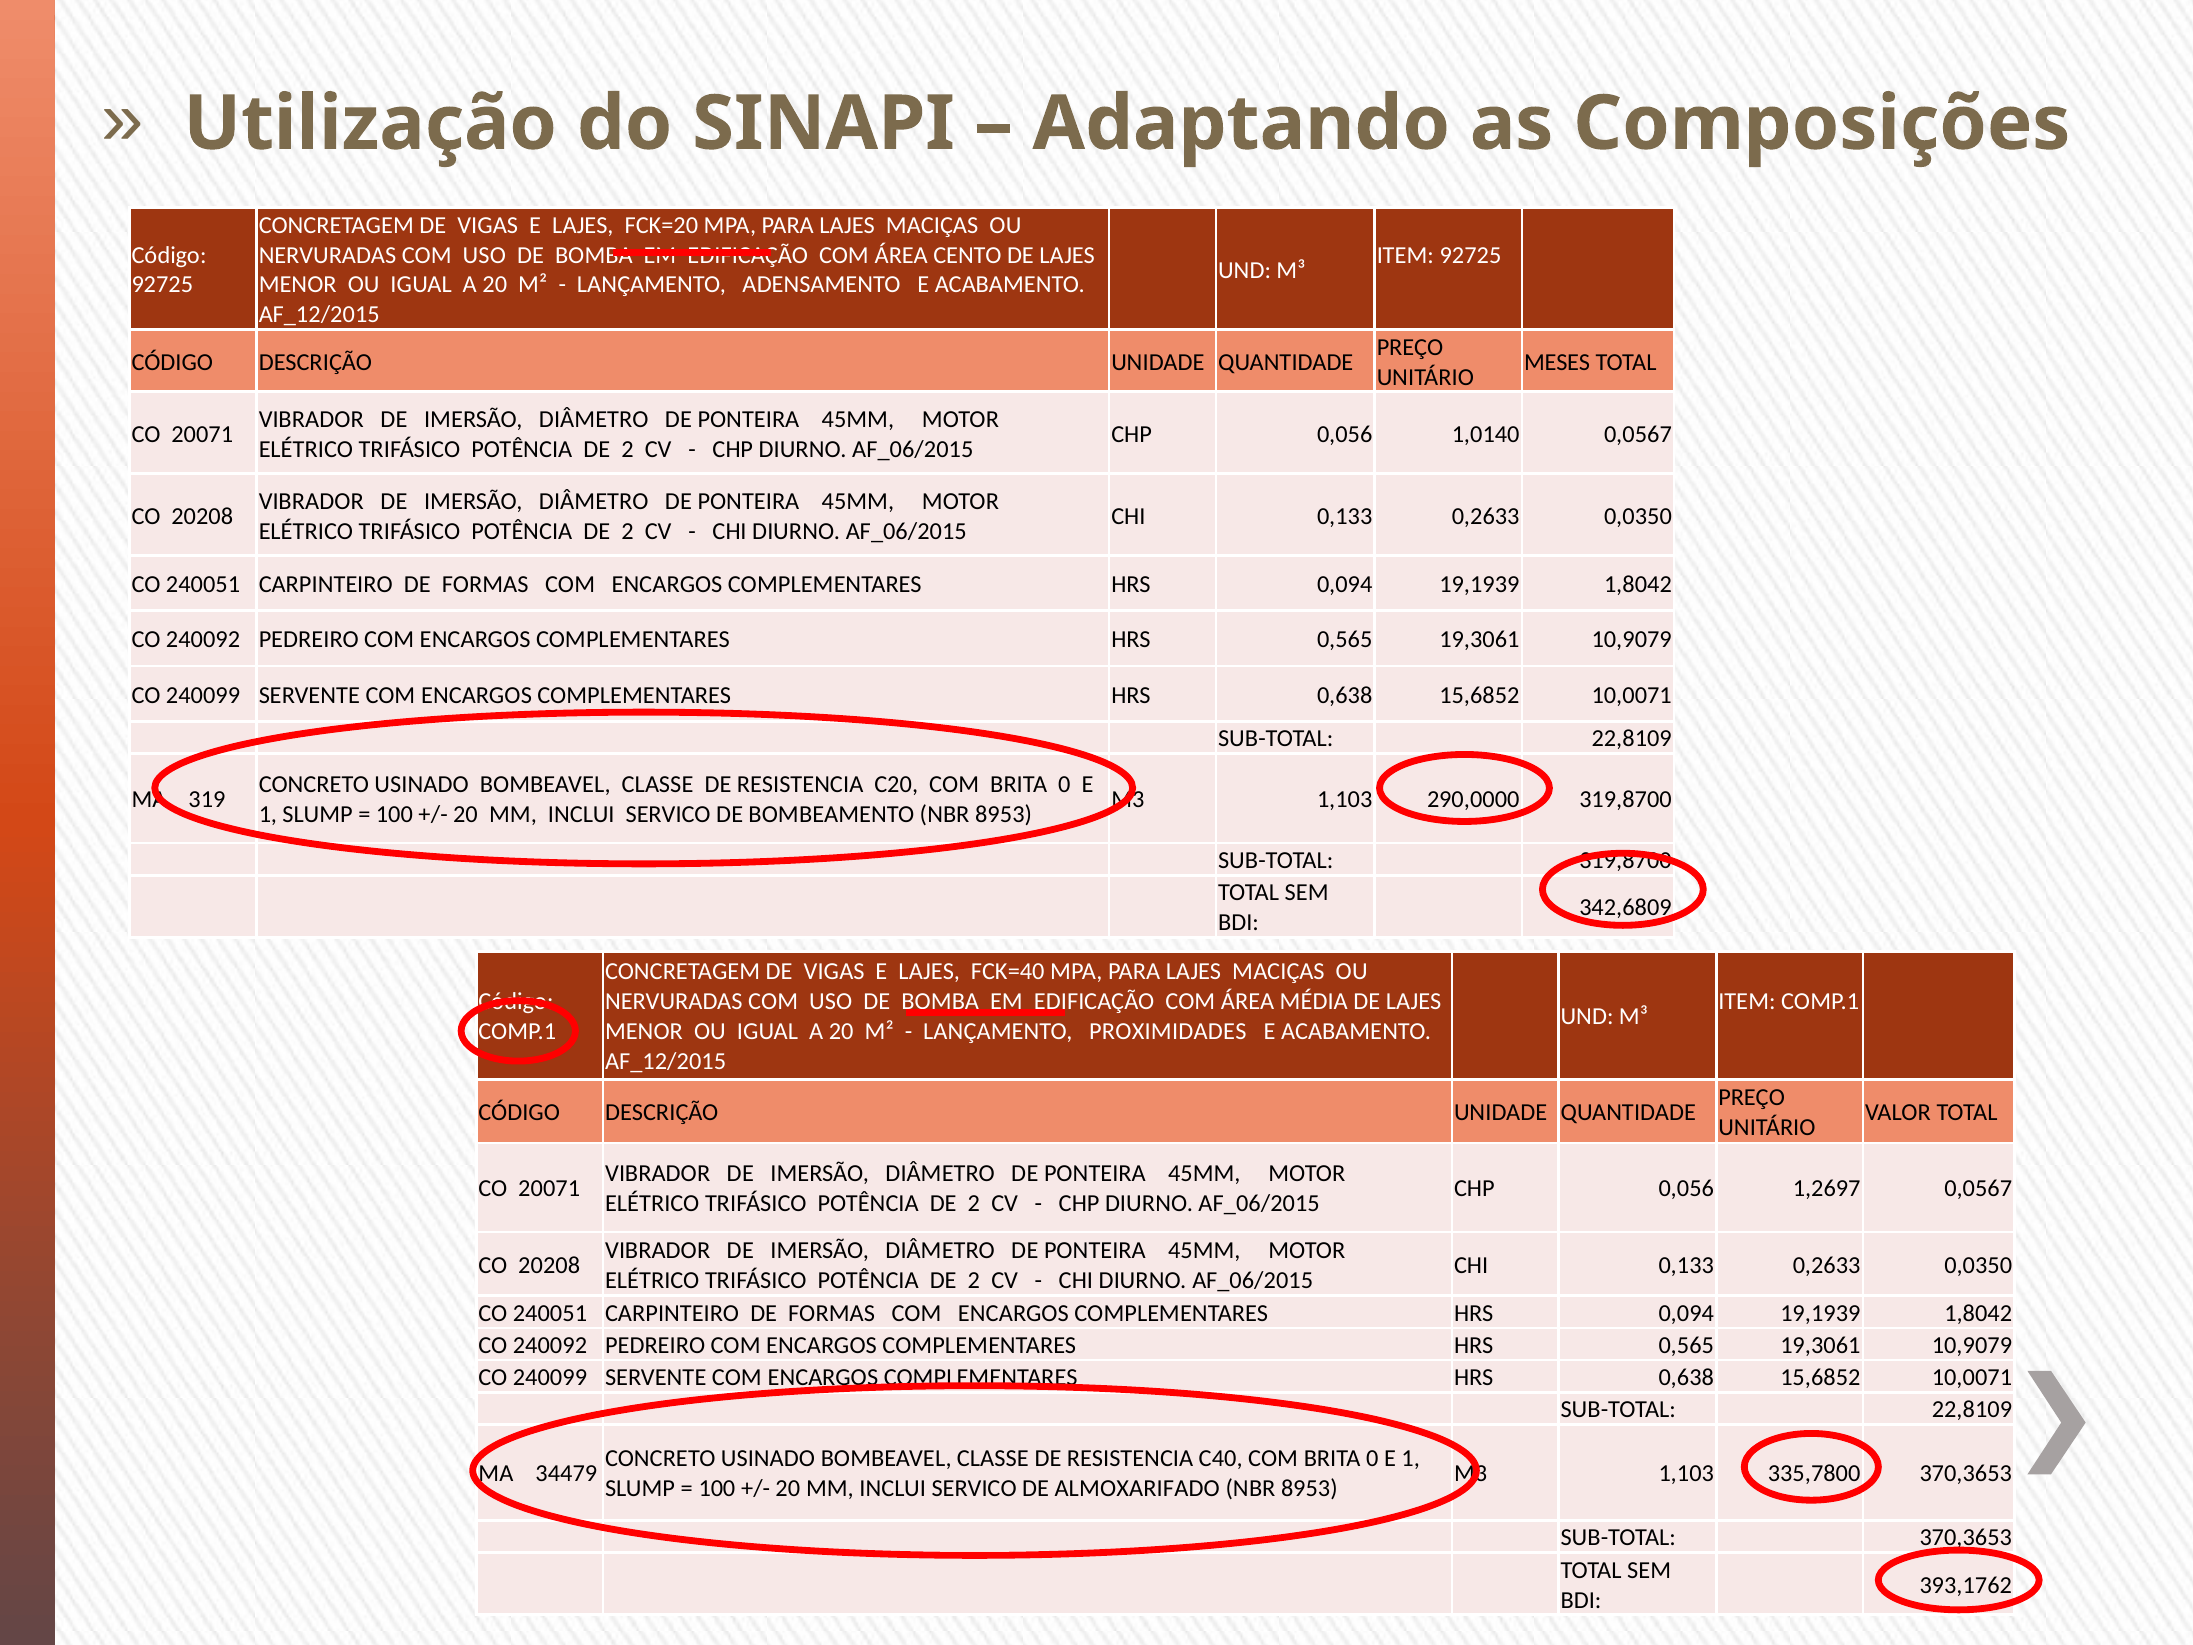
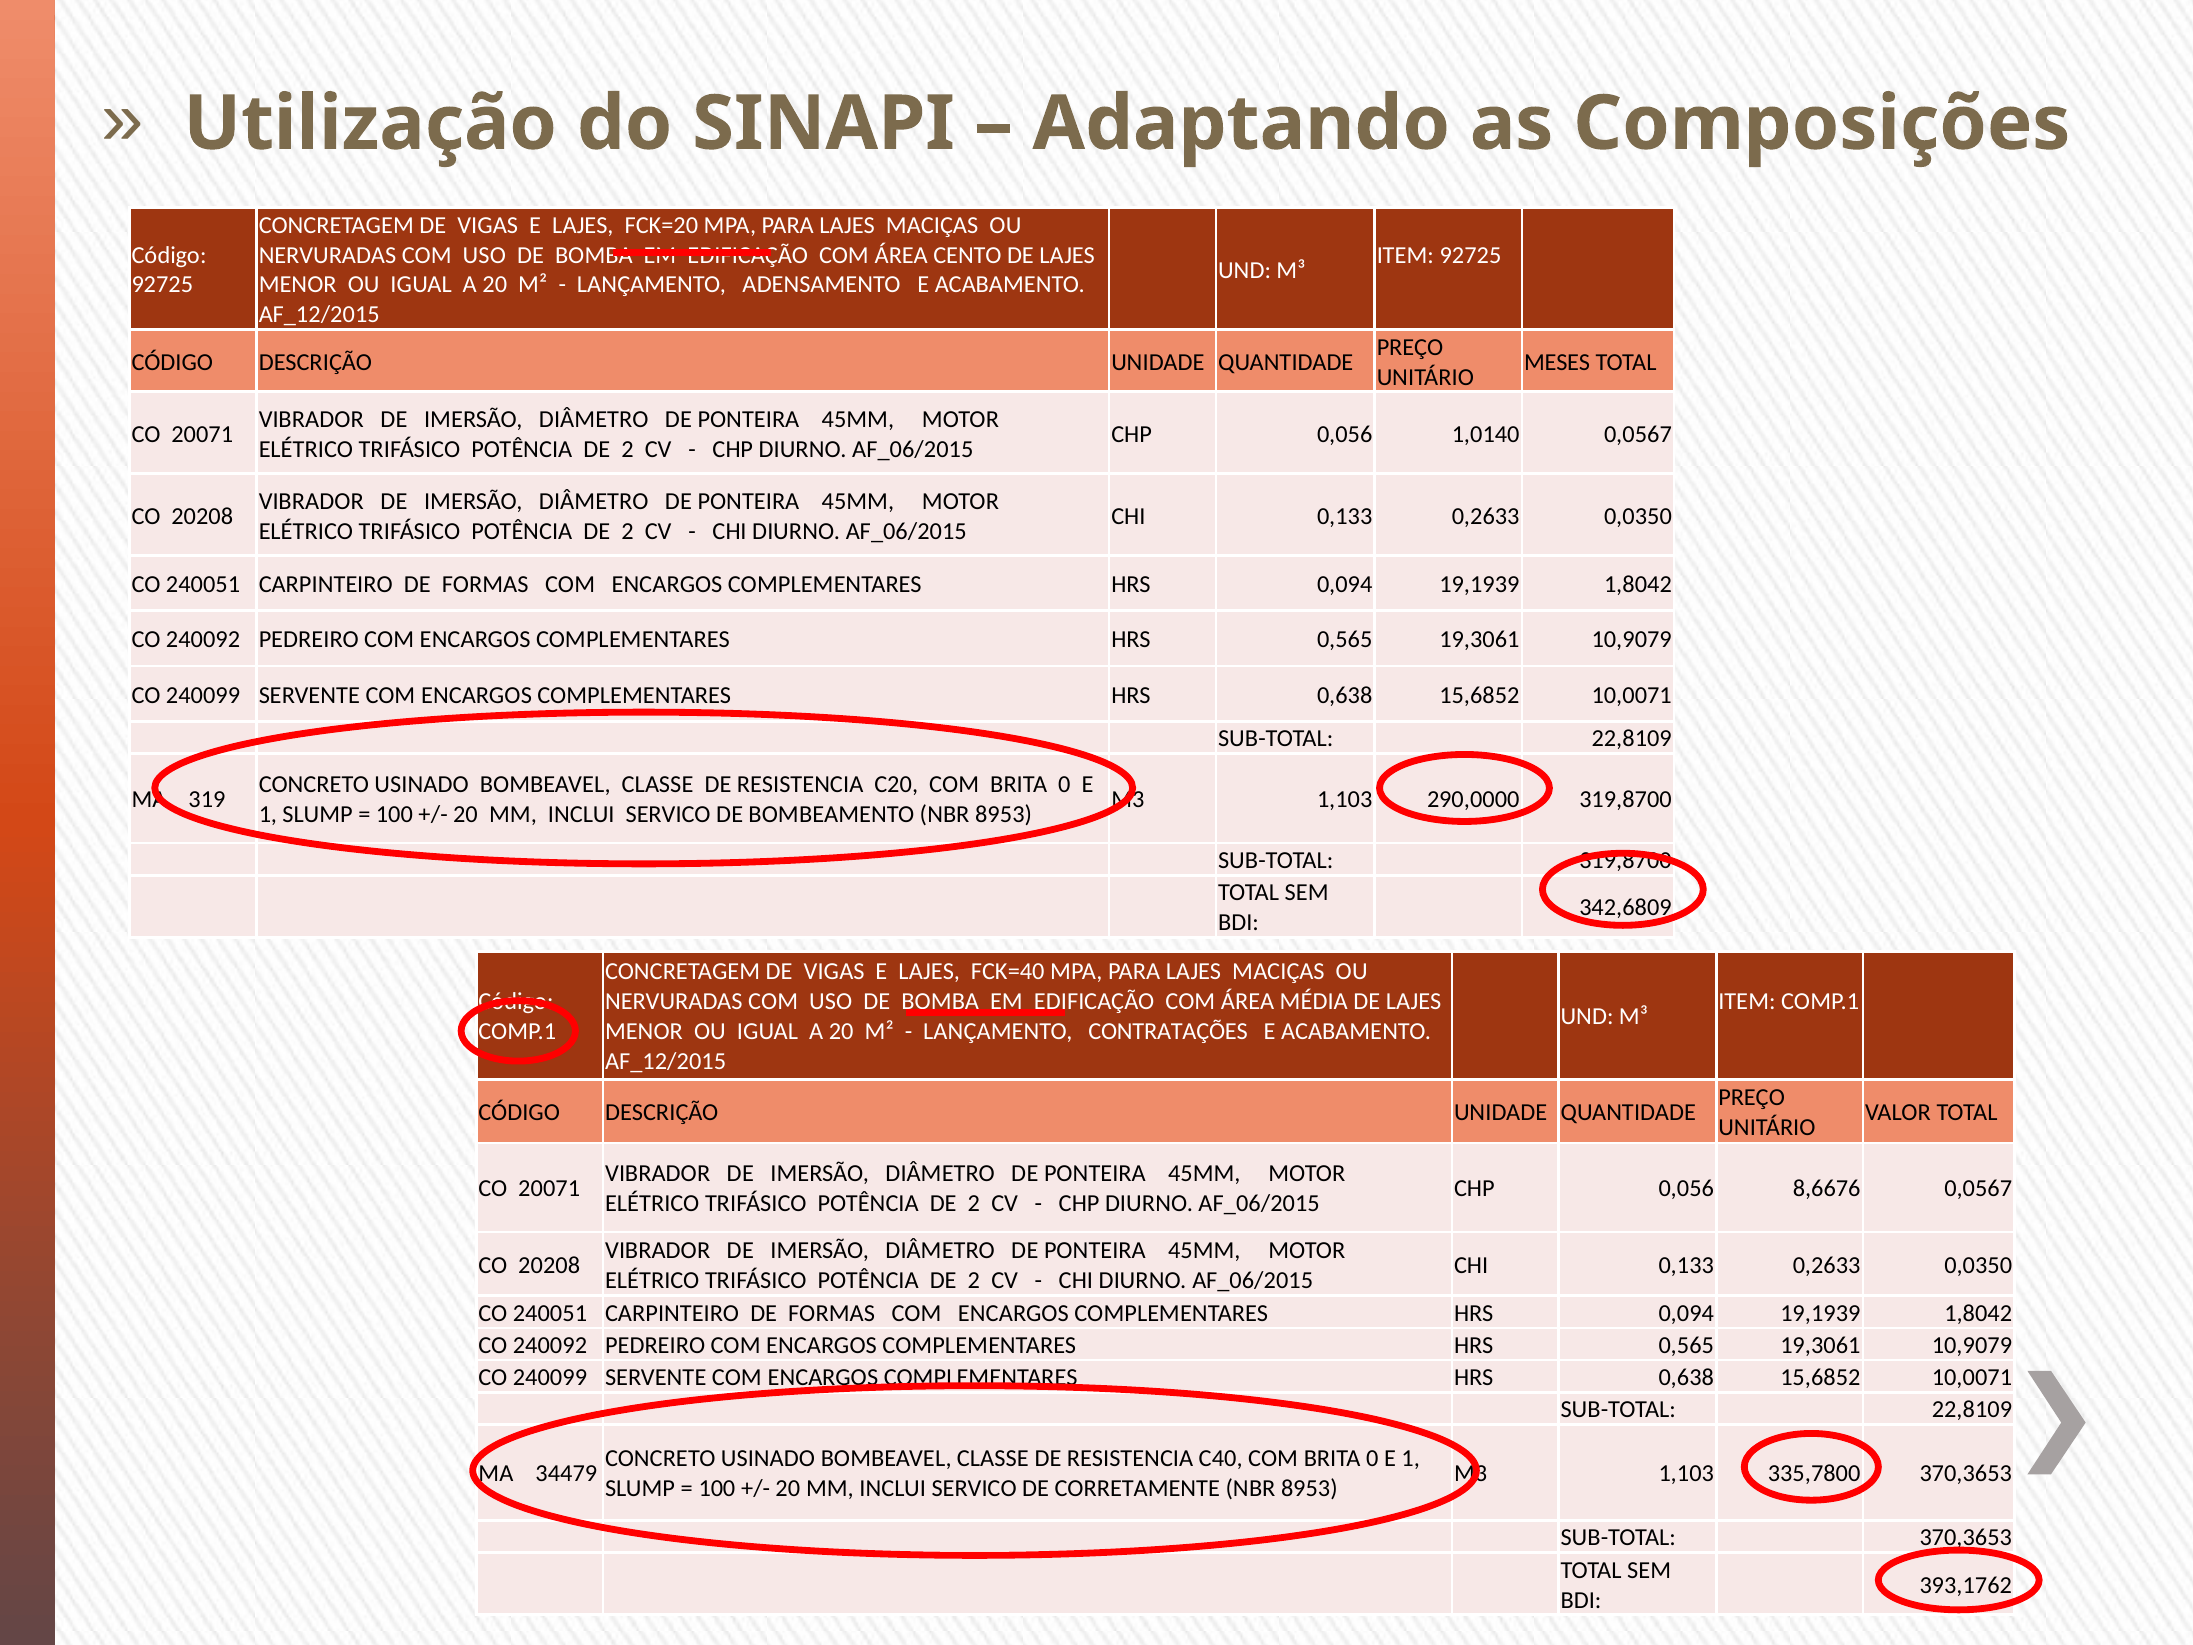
PROXIMIDADES: PROXIMIDADES -> CONTRATAÇÕES (1168, 1032)
1,2697: 1,2697 -> 8,6676 (1827, 1189)
ALMOXARIFADO: ALMOXARIFADO -> CORRETAMENTE (1137, 1489)
